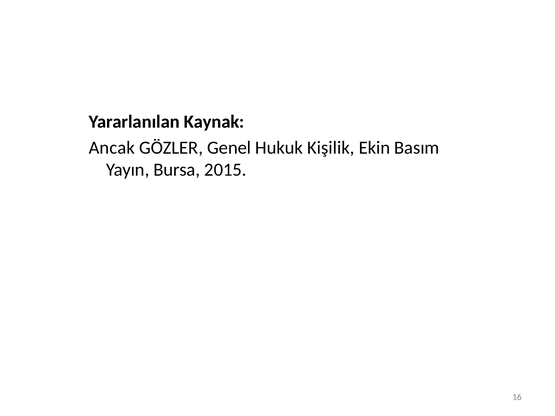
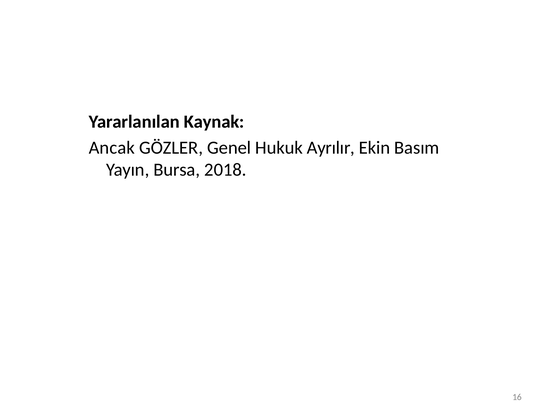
Kişilik: Kişilik -> Ayrılır (331, 148)
2015: 2015 -> 2018 (225, 170)
